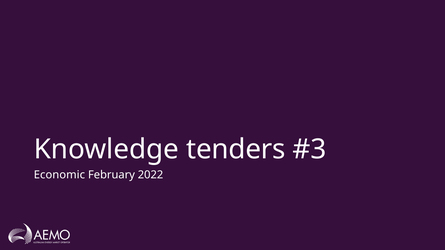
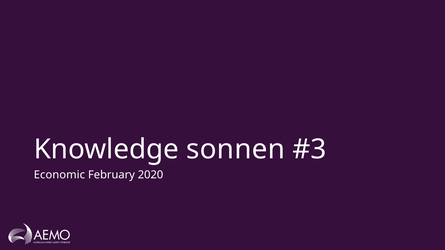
tenders: tenders -> sonnen (236, 150)
2022: 2022 -> 2020 (151, 175)
